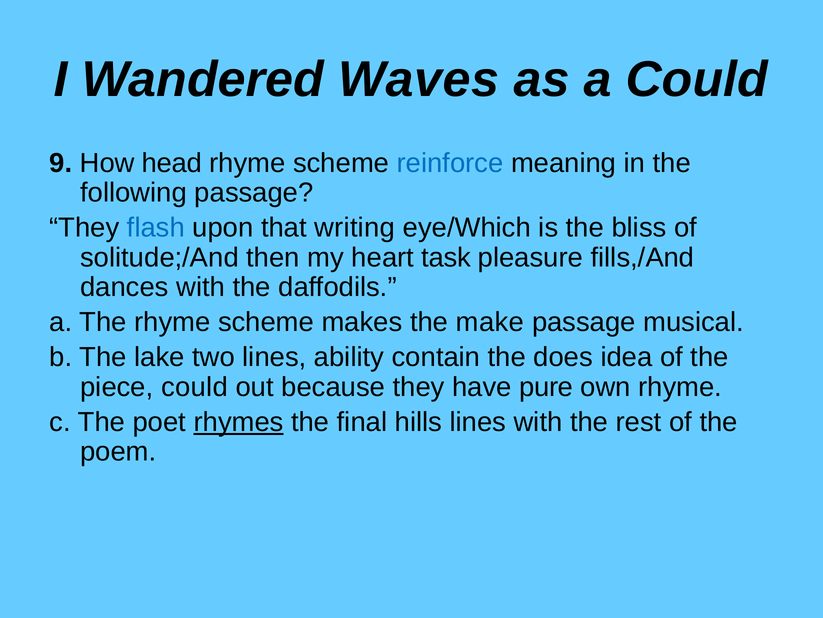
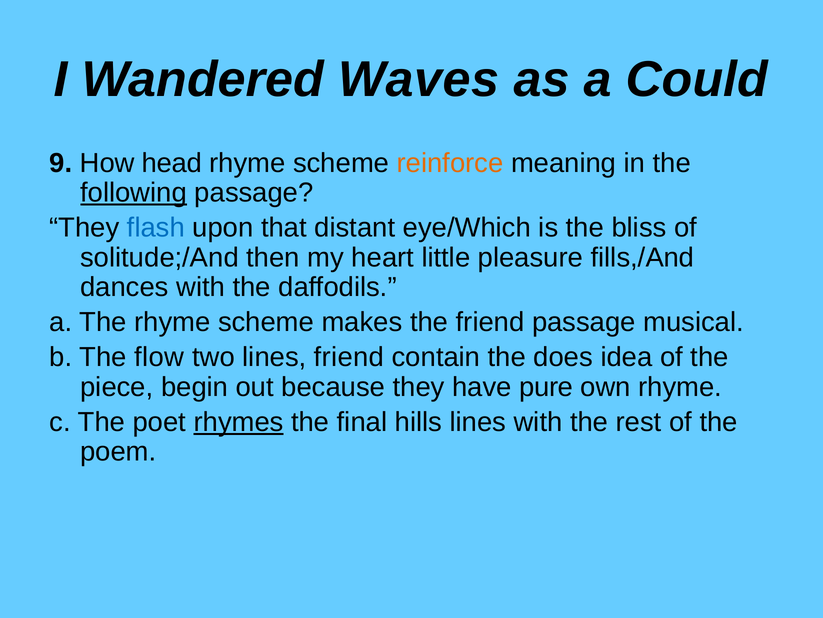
reinforce colour: blue -> orange (450, 163)
following underline: none -> present (134, 192)
writing: writing -> distant (355, 228)
task: task -> little (446, 257)
the make: make -> friend (490, 322)
lake: lake -> flow (159, 357)
lines ability: ability -> friend (349, 357)
piece could: could -> begin (195, 387)
